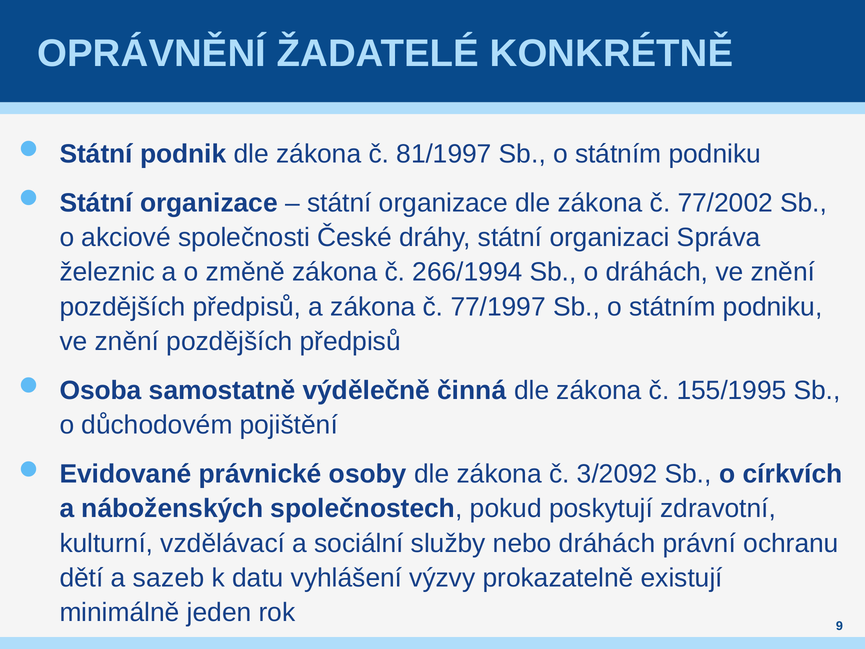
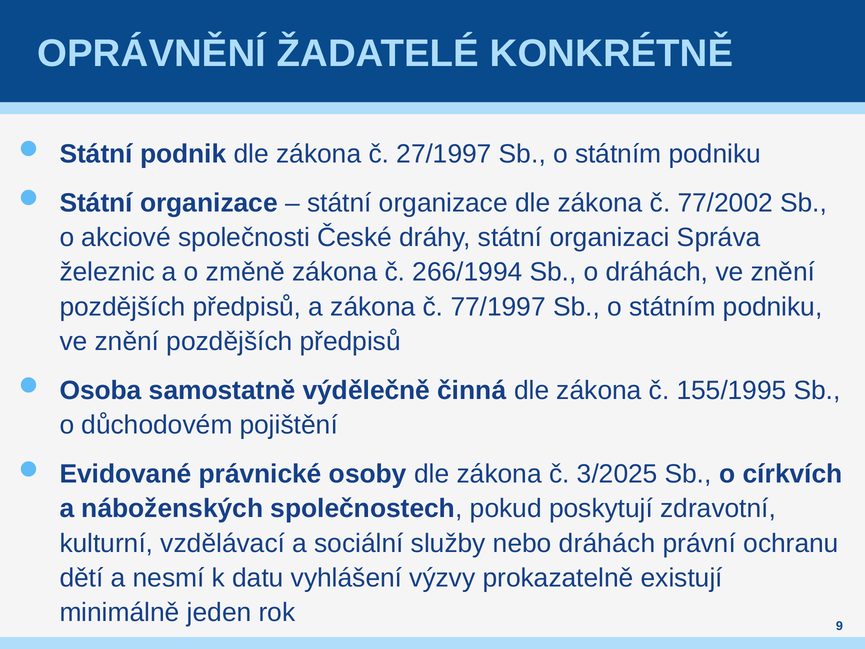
81/1997: 81/1997 -> 27/1997 (444, 154)
3/2092: 3/2092 -> 3/2025 (617, 474)
sazeb: sazeb -> nesmí (169, 578)
